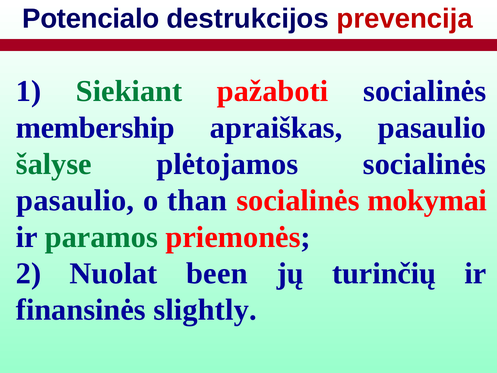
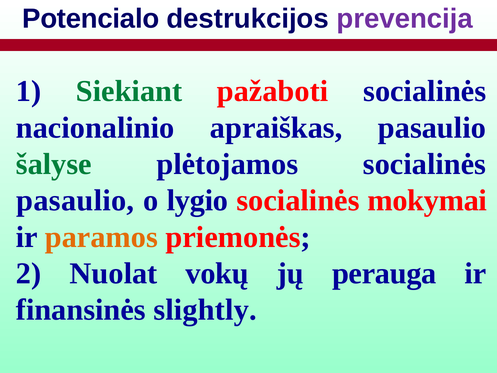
prevencija colour: red -> purple (405, 19)
membership: membership -> nacionalinio (95, 128)
than: than -> lygio (197, 200)
paramos colour: green -> orange (101, 237)
been: been -> vokų (217, 273)
turinčių: turinčių -> perauga (384, 273)
